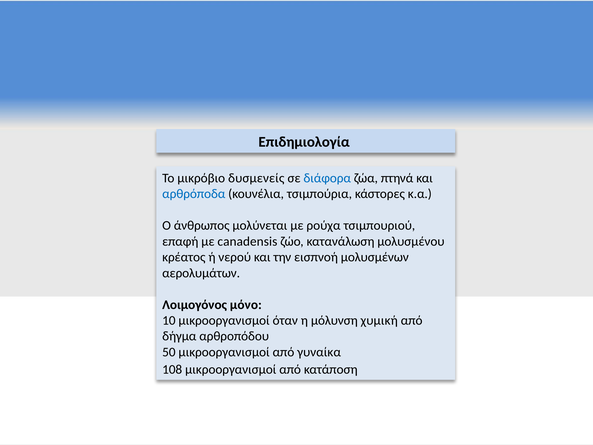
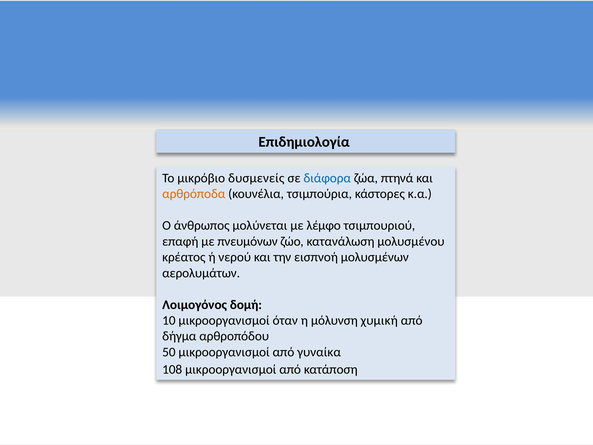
αρθρόποδα colour: blue -> orange (194, 194)
ρούχα: ρούχα -> λέμφο (324, 225)
canadensis: canadensis -> πνευμόνων (248, 241)
μόνο: μόνο -> δομή (246, 305)
